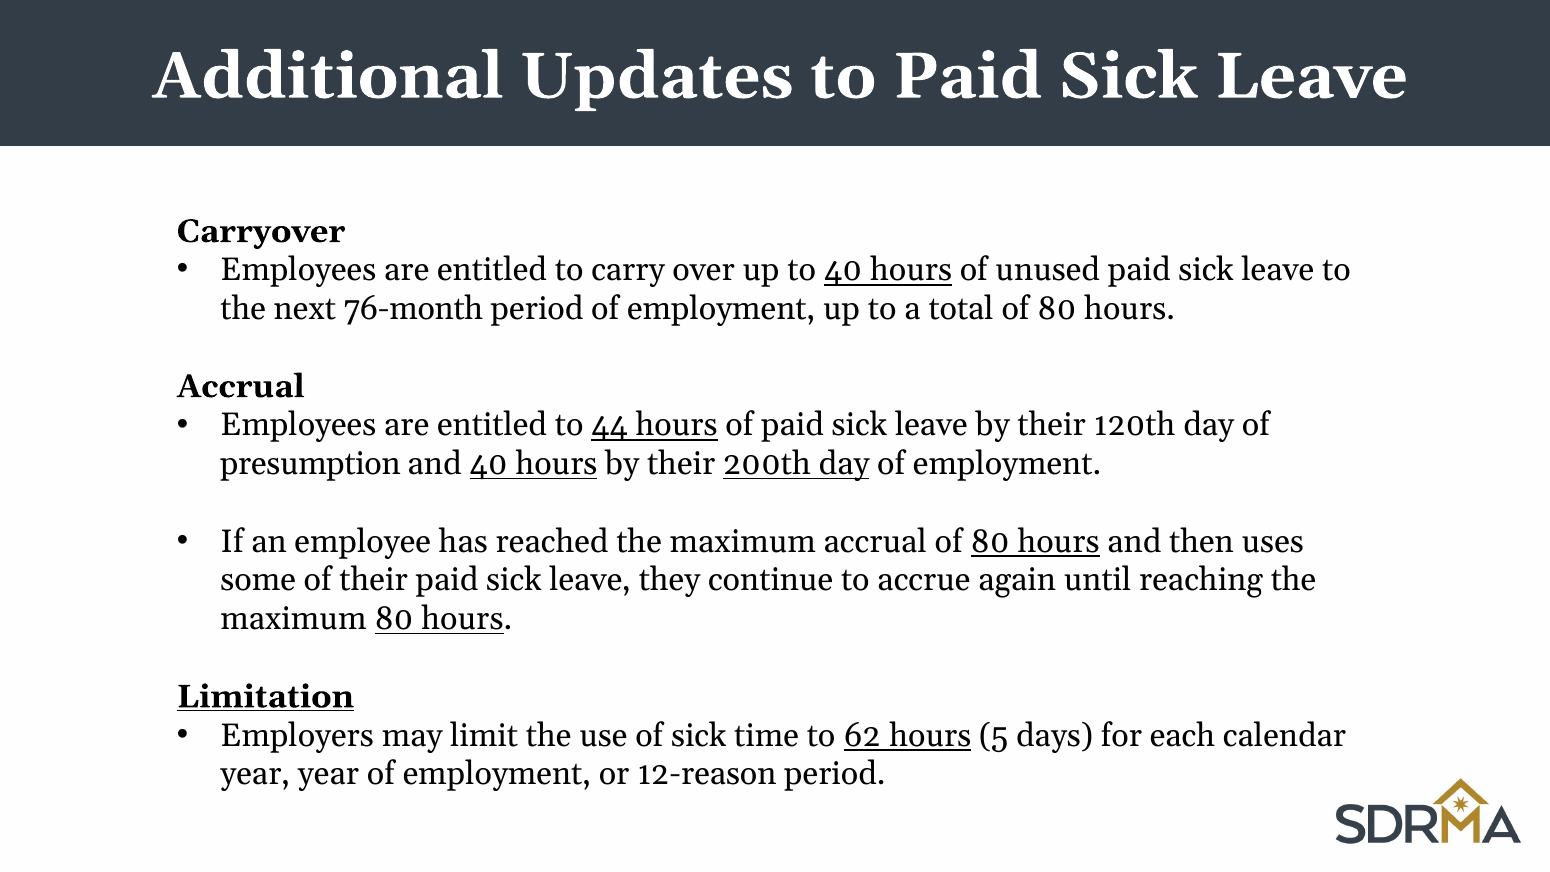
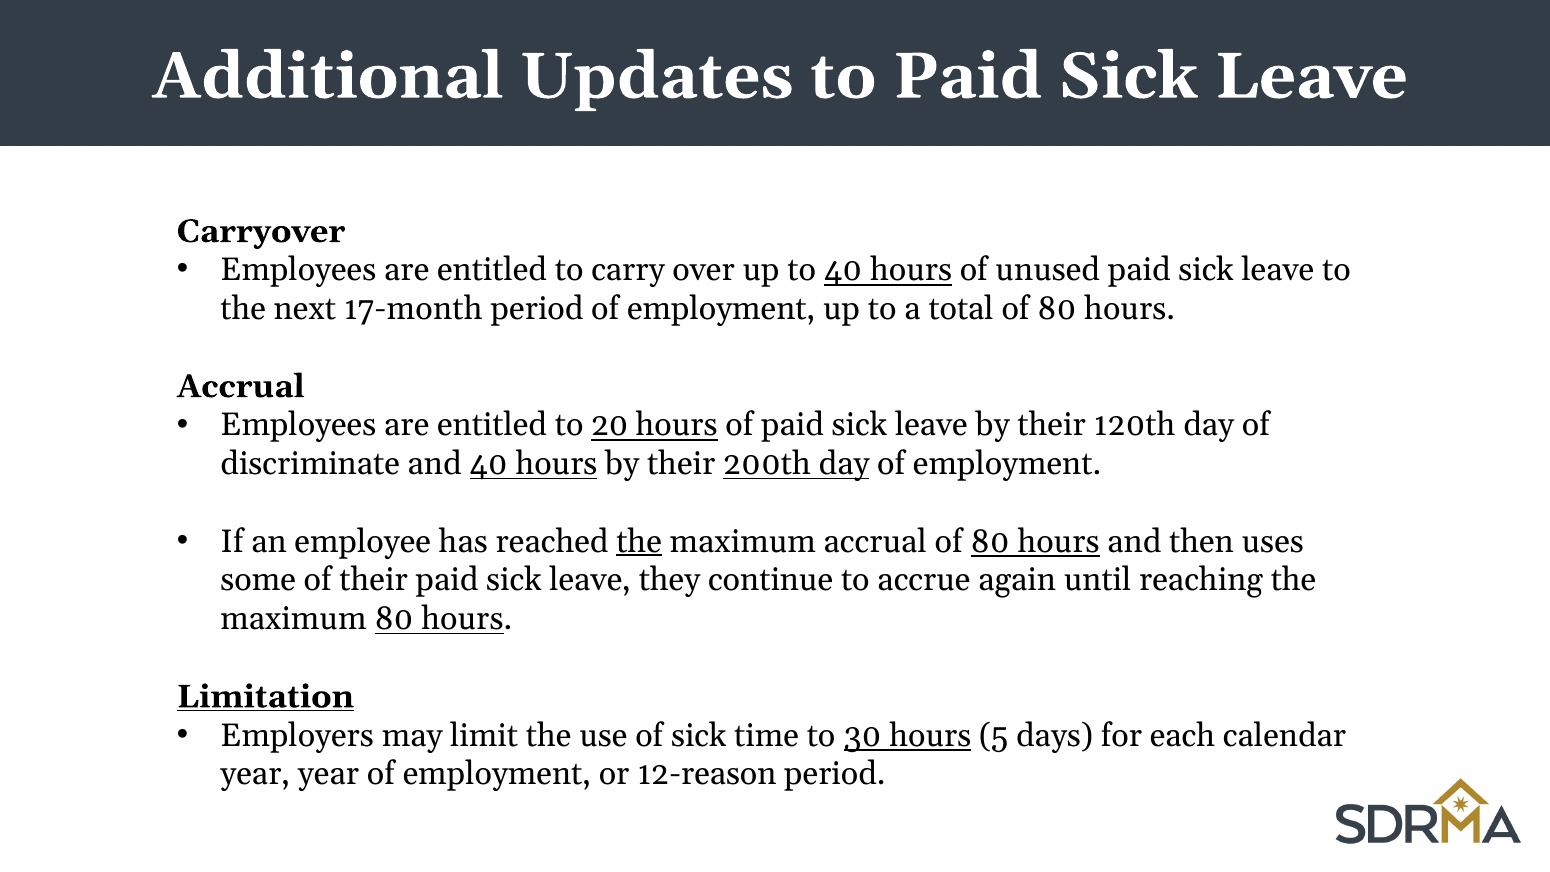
76-month: 76-month -> 17-month (413, 309)
44: 44 -> 20 (610, 425)
presumption: presumption -> discriminate (310, 464)
the underline: none -> present (639, 541)
62: 62 -> 30 (862, 735)
